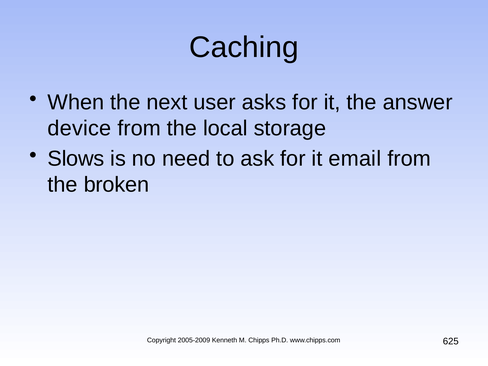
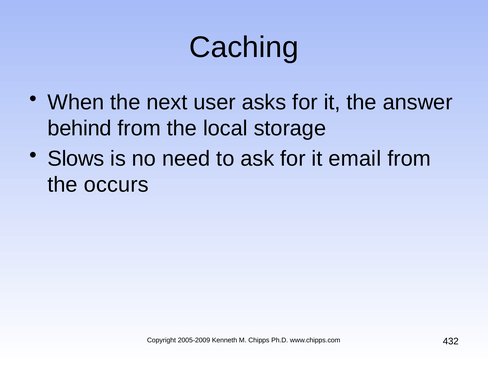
device: device -> behind (80, 128)
broken: broken -> occurs (116, 185)
625: 625 -> 432 (451, 341)
